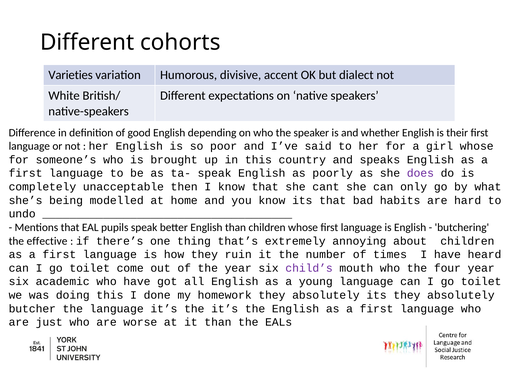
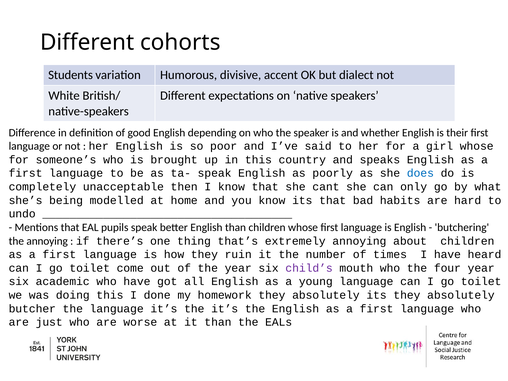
Varieties: Varieties -> Students (71, 75)
does colour: purple -> blue (420, 173)
the effective: effective -> annoying (47, 241)
